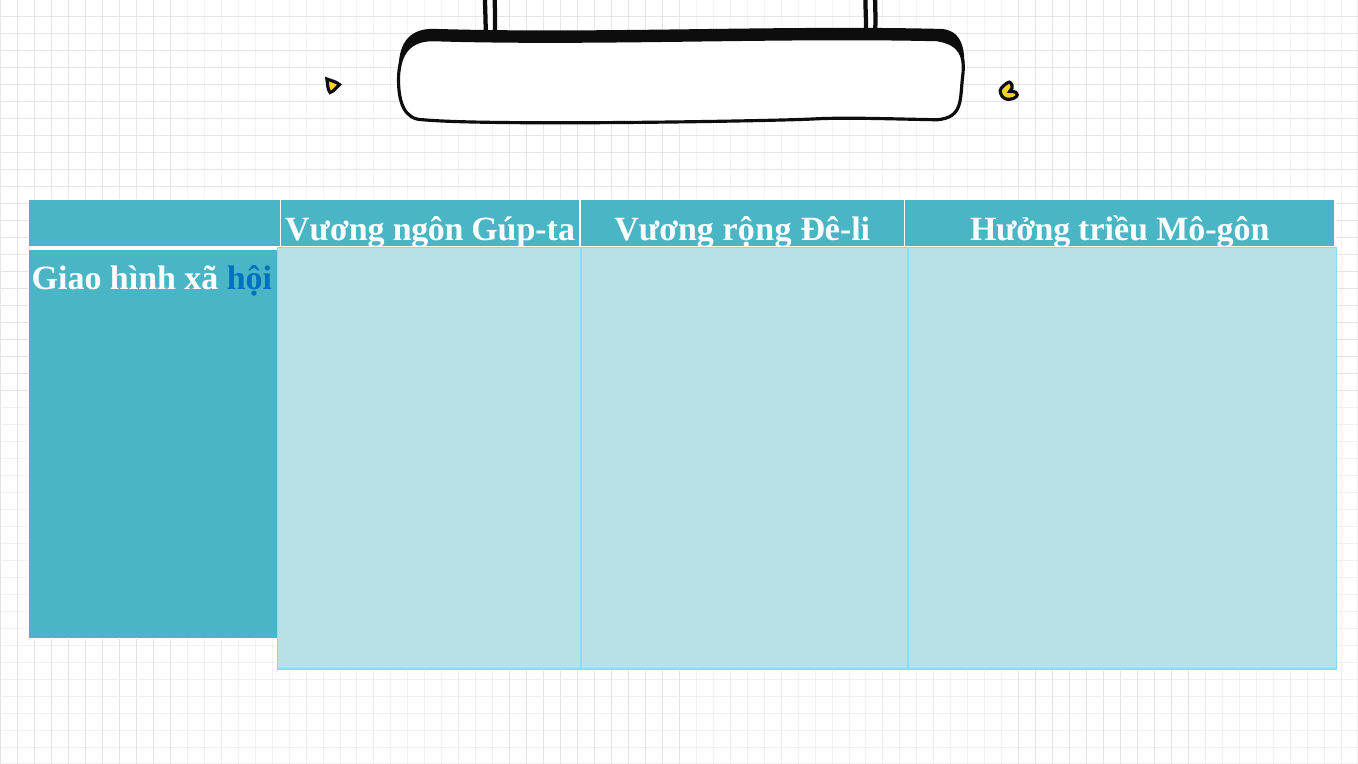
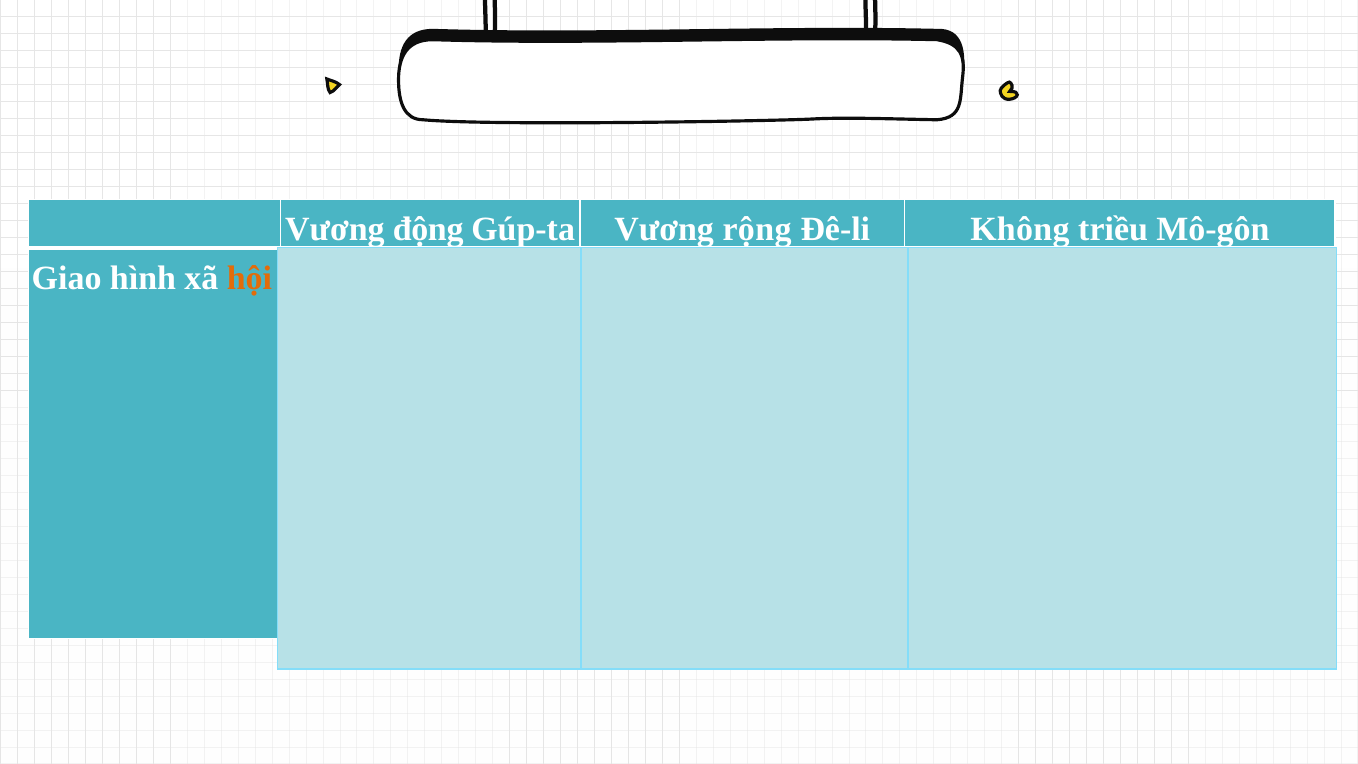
Vương ngôn: ngôn -> động (428, 230)
Hưởng: Hưởng -> Không (1020, 230)
hội colour: blue -> orange (249, 278)
